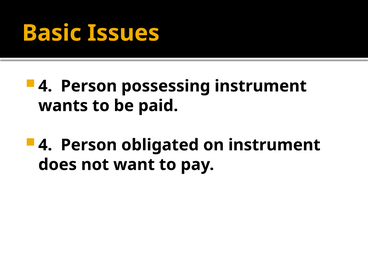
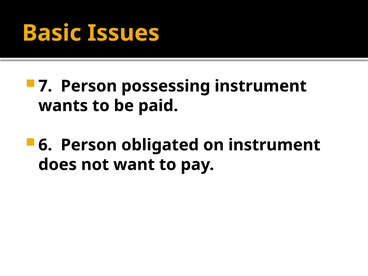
4: 4 -> 7 (45, 86)
4: 4 -> 6 (45, 145)
